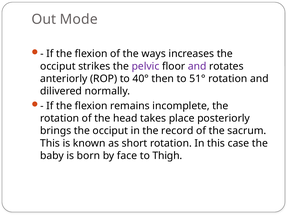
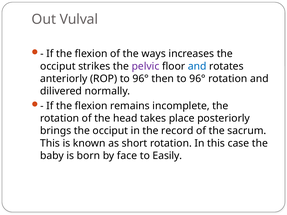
Mode: Mode -> Vulval (79, 19)
and colour: purple -> blue (197, 66)
ROP to 40°: 40° -> 96° (141, 79)
then to 51°: 51° -> 96° (197, 79)
Thigh: Thigh -> Easily (167, 156)
